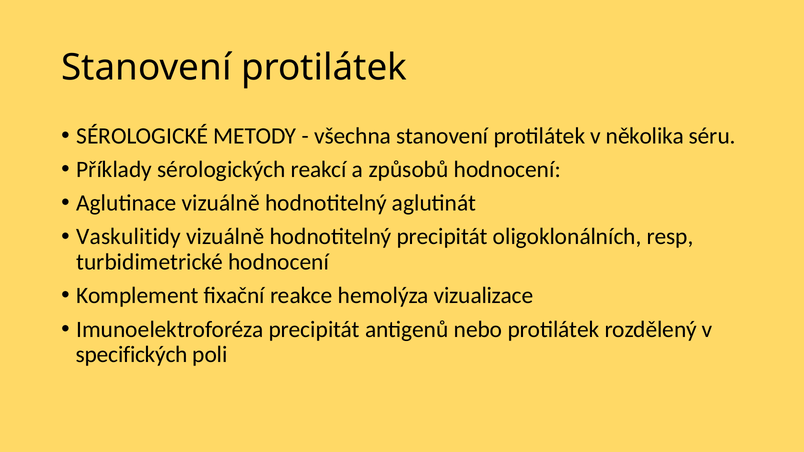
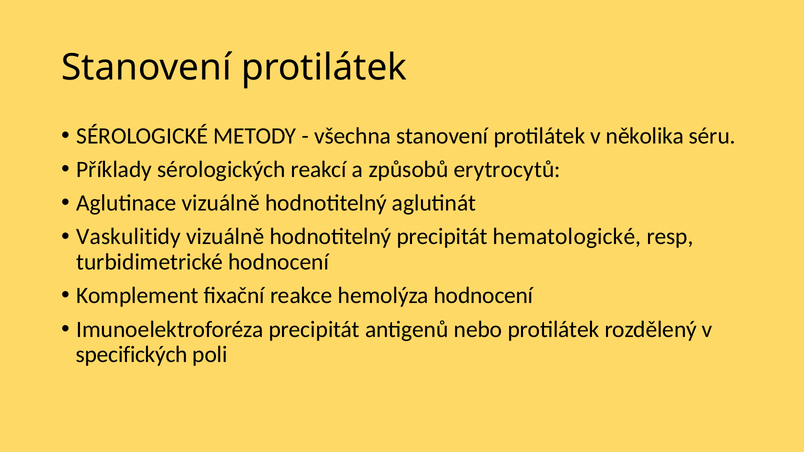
způsobů hodnocení: hodnocení -> erytrocytů (507, 170)
oligoklonálních: oligoklonálních -> hematologické (567, 237)
hemolýza vizualizace: vizualizace -> hodnocení (484, 296)
